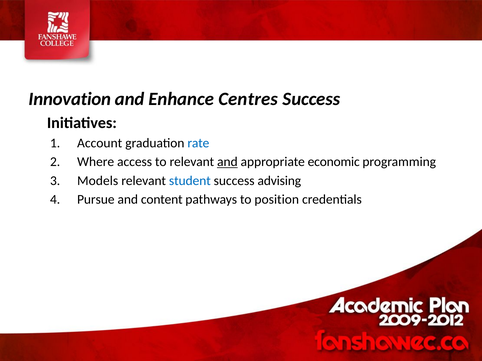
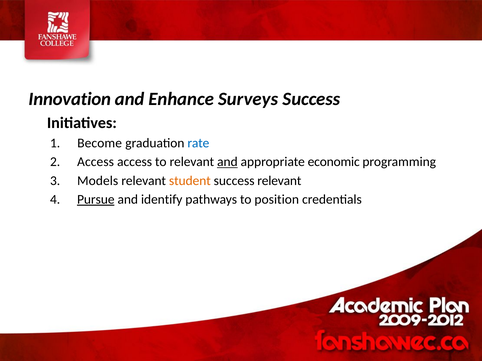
Centres: Centres -> Surveys (248, 99)
Account: Account -> Become (100, 143)
Where: Where -> Access (96, 162)
student colour: blue -> orange (190, 181)
success advising: advising -> relevant (279, 181)
Pursue underline: none -> present (96, 200)
content: content -> identify (162, 200)
